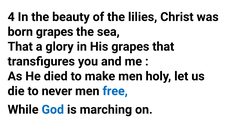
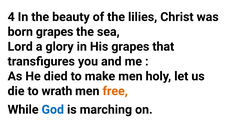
That: That -> Lord (20, 47)
never: never -> wrath (57, 91)
free colour: blue -> orange (115, 91)
